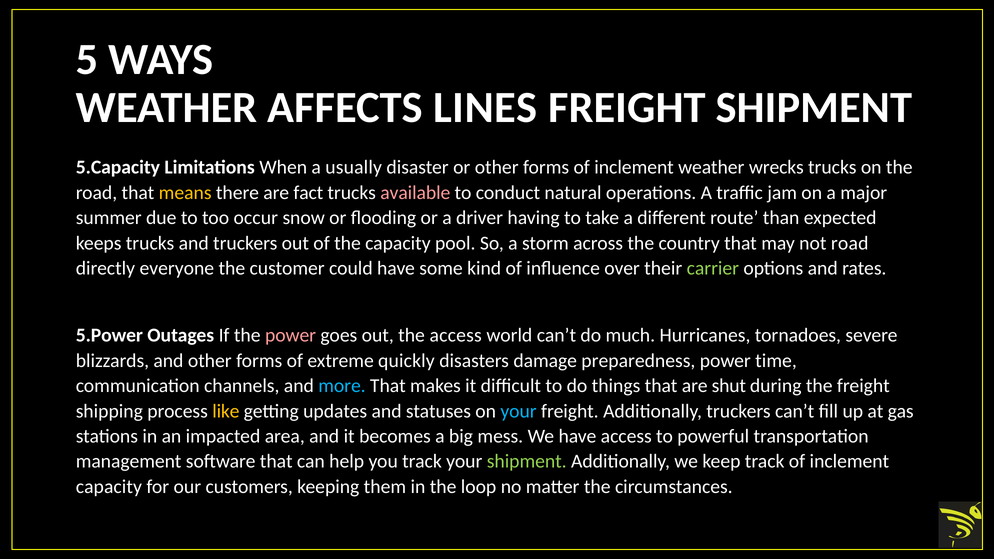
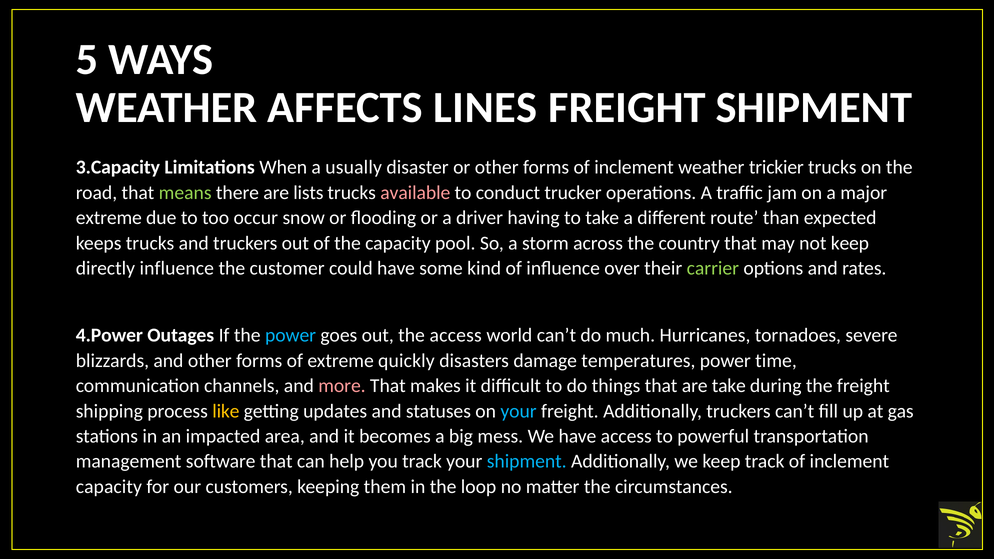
5.Capacity: 5.Capacity -> 3.Capacity (118, 167)
wrecks: wrecks -> trickier (776, 167)
means colour: yellow -> light green (185, 193)
fact: fact -> lists (308, 193)
natural: natural -> trucker (573, 193)
summer: summer -> extreme (109, 218)
not road: road -> keep (850, 243)
directly everyone: everyone -> influence (177, 268)
5.Power: 5.Power -> 4.Power (109, 335)
power colour: pink -> light blue (291, 335)
preparedness: preparedness -> temperatures (638, 361)
more colour: light blue -> pink (342, 386)
are shut: shut -> take (729, 386)
shipment colour: light green -> light blue (527, 462)
